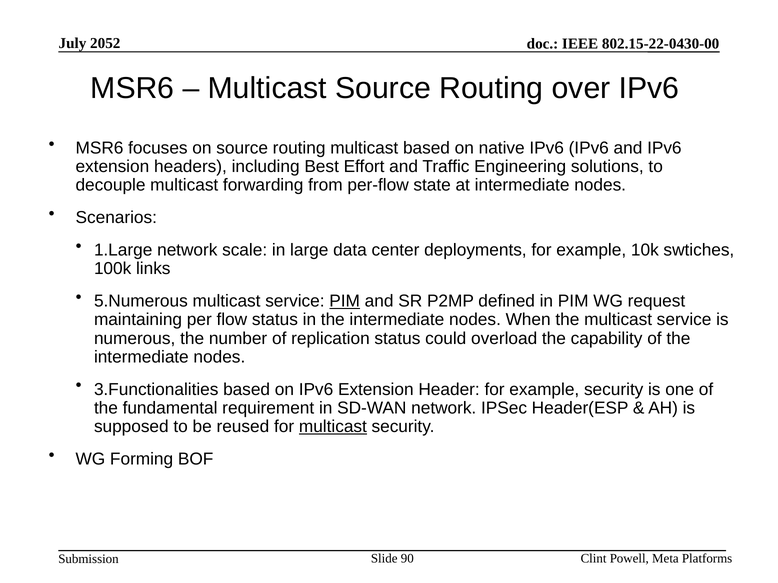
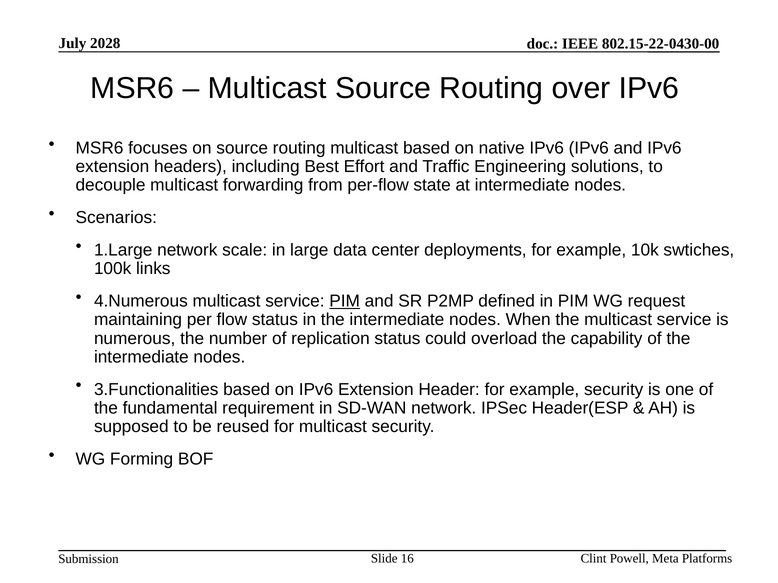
2052: 2052 -> 2028 (105, 43)
5.Numerous: 5.Numerous -> 4.Numerous (141, 301)
multicast underline: present -> none (333, 427)
90: 90 -> 16 (407, 559)
